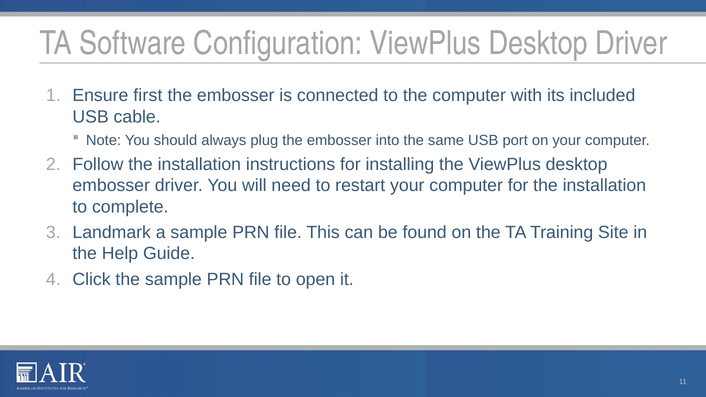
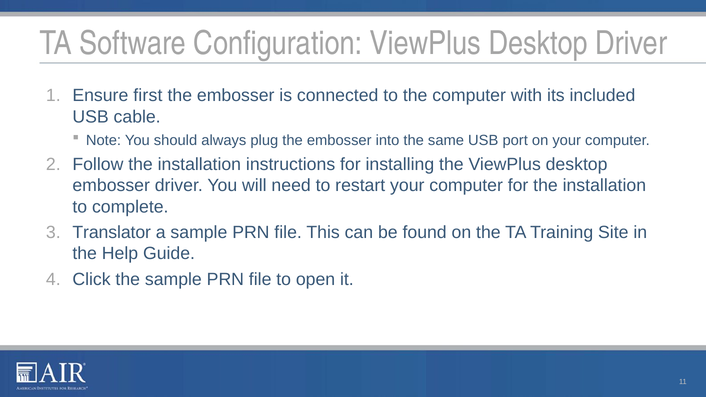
Landmark: Landmark -> Translator (112, 232)
